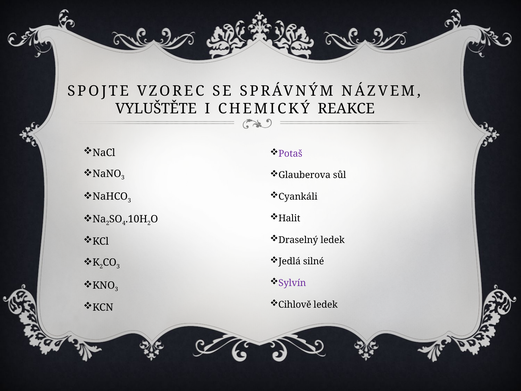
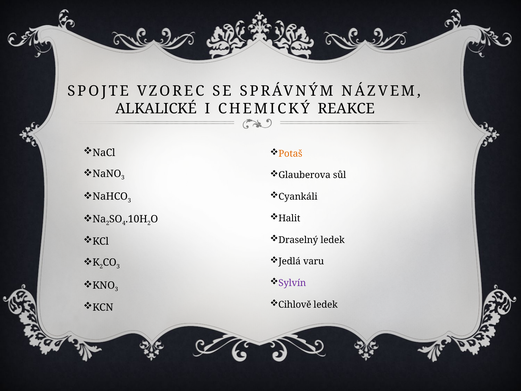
VYLUŠTĚTE: VYLUŠTĚTE -> ALKALICKÉ (156, 109)
Potaš colour: purple -> orange (290, 153)
silné: silné -> varu (314, 261)
